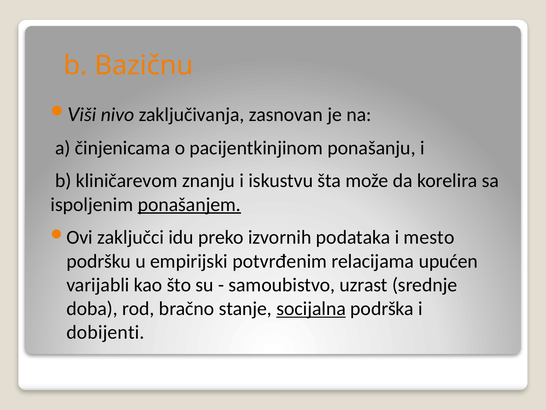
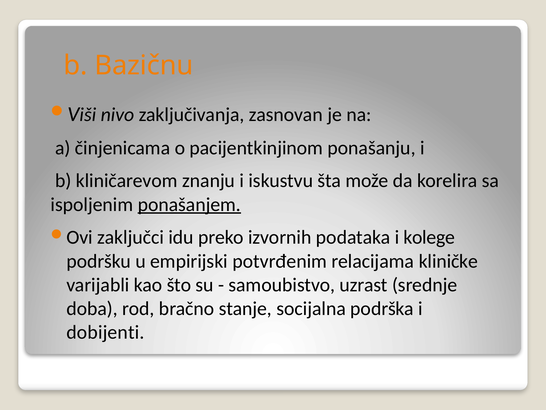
mesto: mesto -> kolege (429, 237)
upućen: upućen -> kliničke (448, 261)
socijalna underline: present -> none (311, 308)
